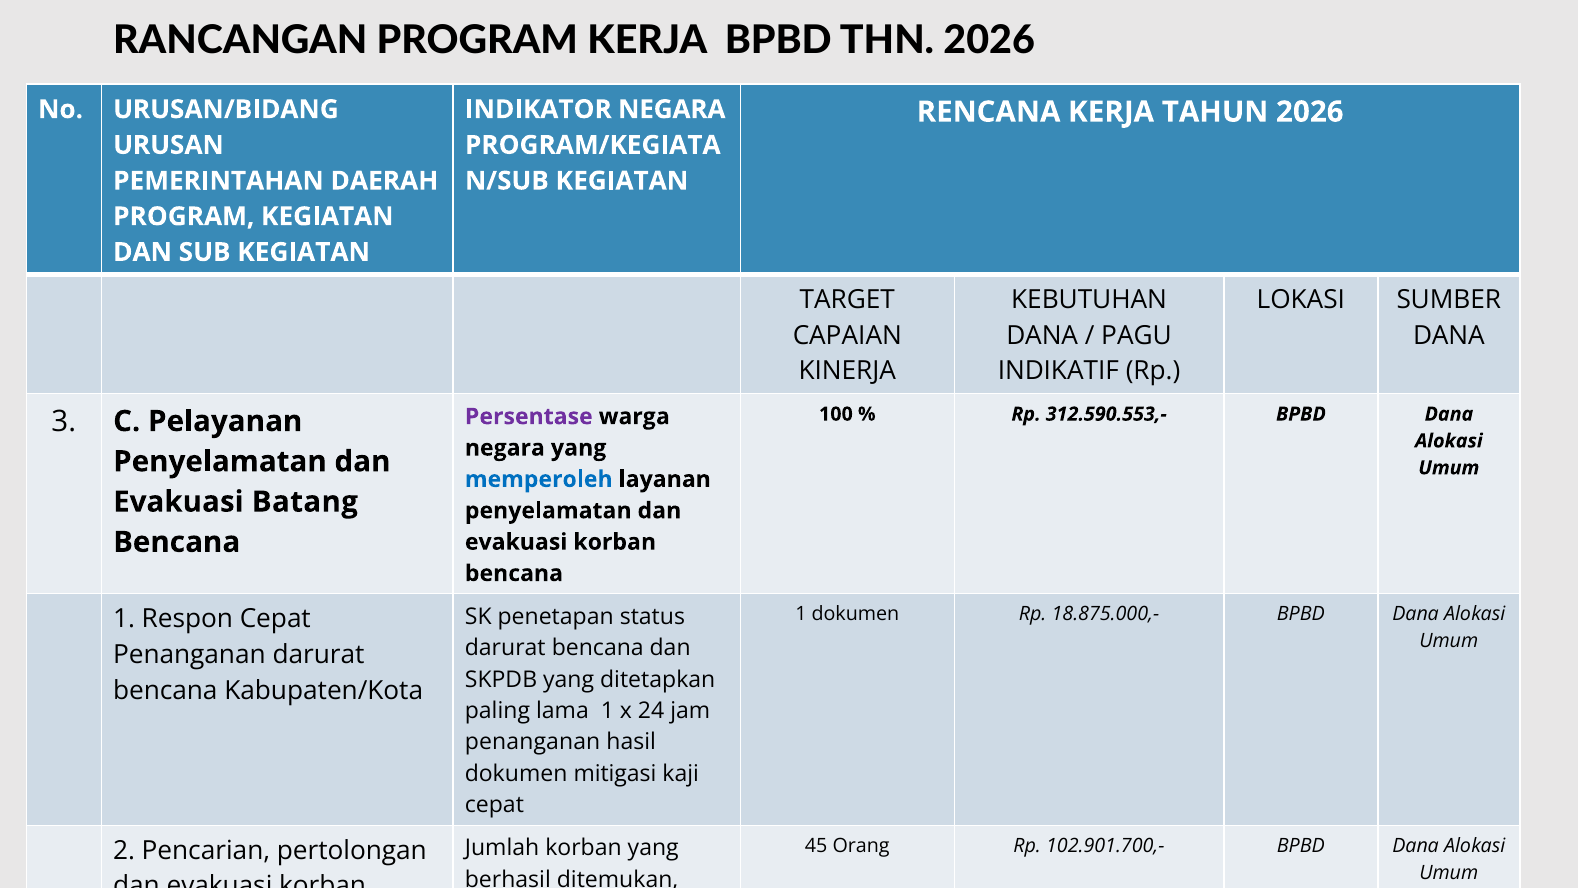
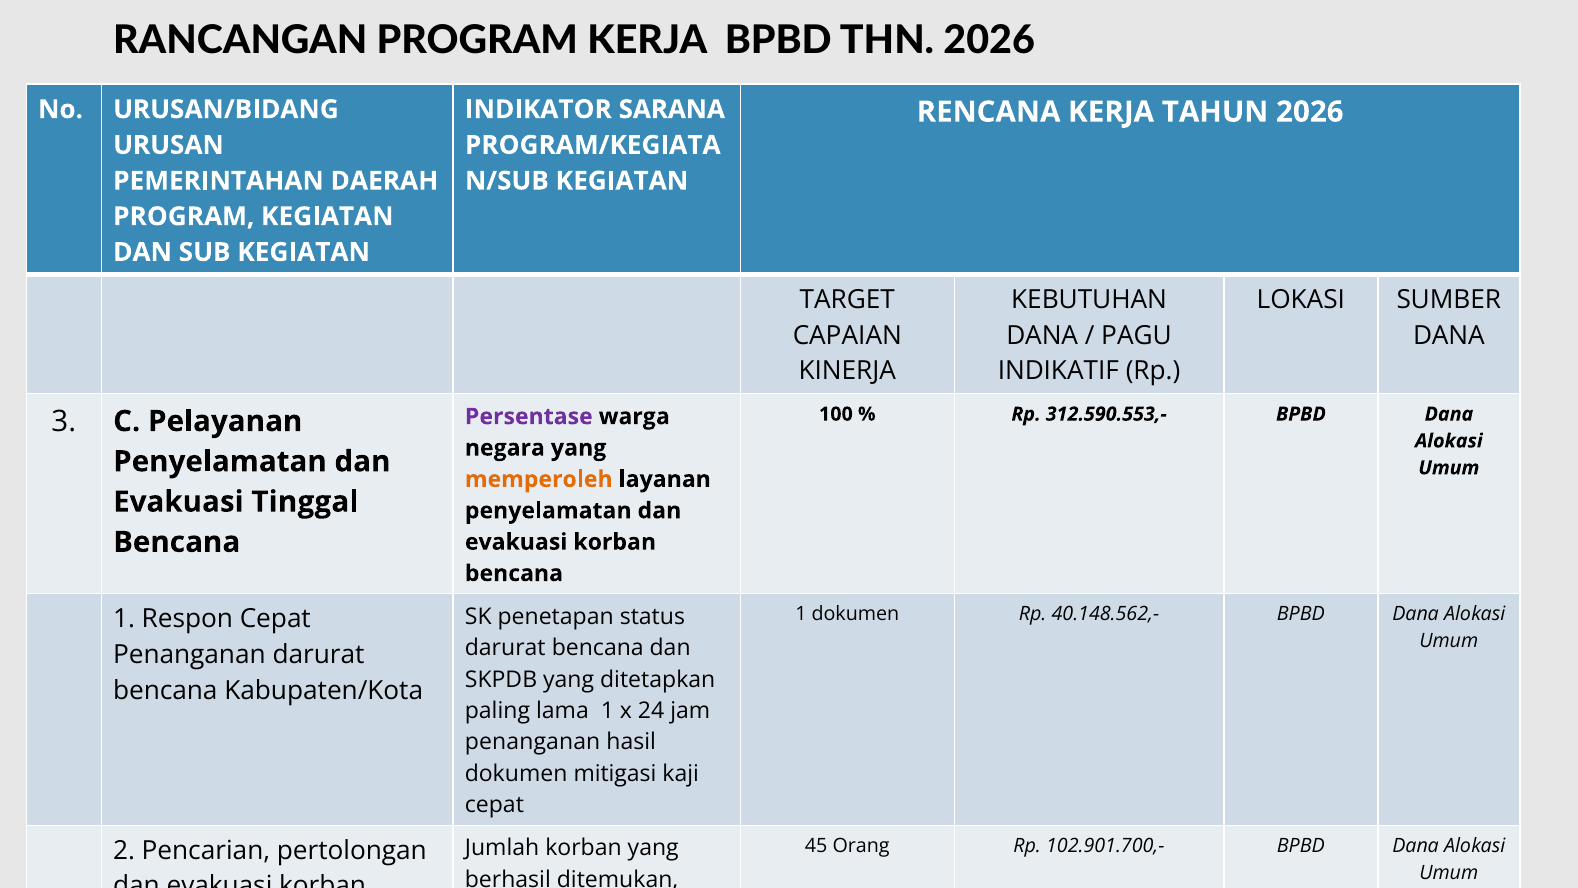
INDIKATOR NEGARA: NEGARA -> SARANA (672, 109)
memperoleh colour: blue -> orange (539, 479)
Batang: Batang -> Tinggal (305, 502)
18.875.000,-: 18.875.000,- -> 40.148.562,- (1105, 614)
